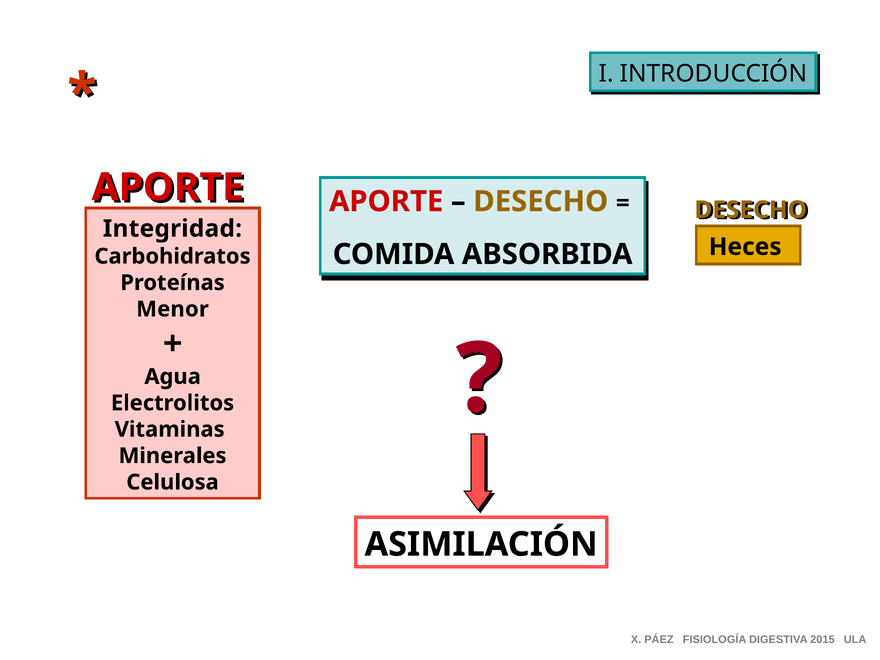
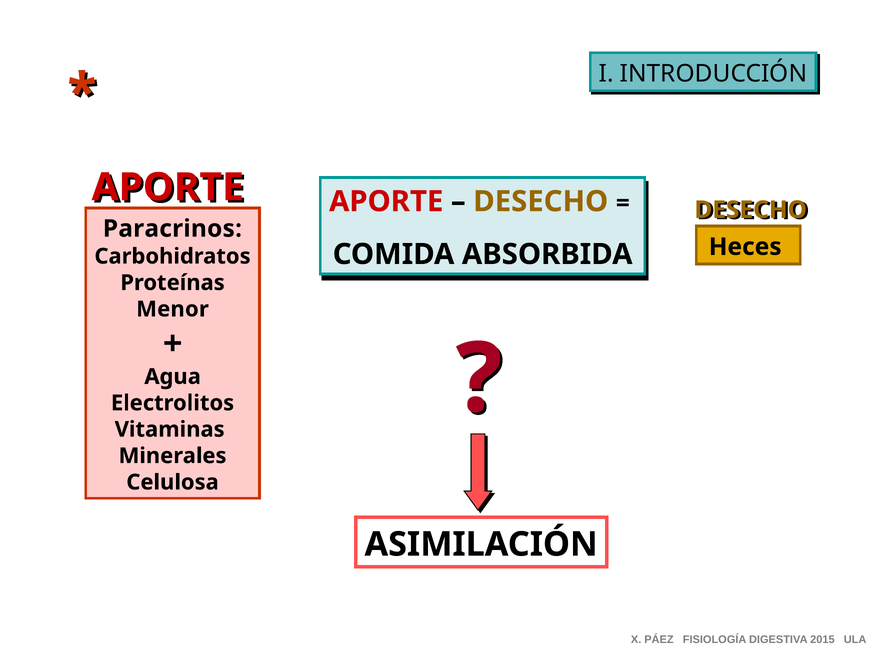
Integridad: Integridad -> Paracrinos (172, 229)
